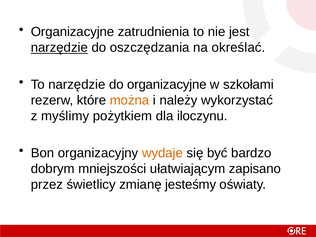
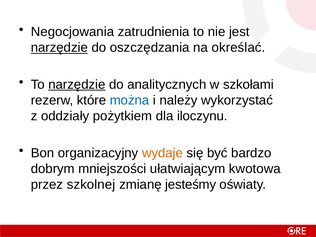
Organizacyjne: Organizacyjne -> Negocjowania (72, 32)
narzędzie underline: none -> present (77, 85)
do organizacyjne: organizacyjne -> analitycznych (167, 85)
można colour: orange -> blue (130, 100)
myślimy: myślimy -> oddziały (65, 116)
zapisano: zapisano -> kwotowa (255, 169)
świetlicy: świetlicy -> szkolnej (91, 185)
